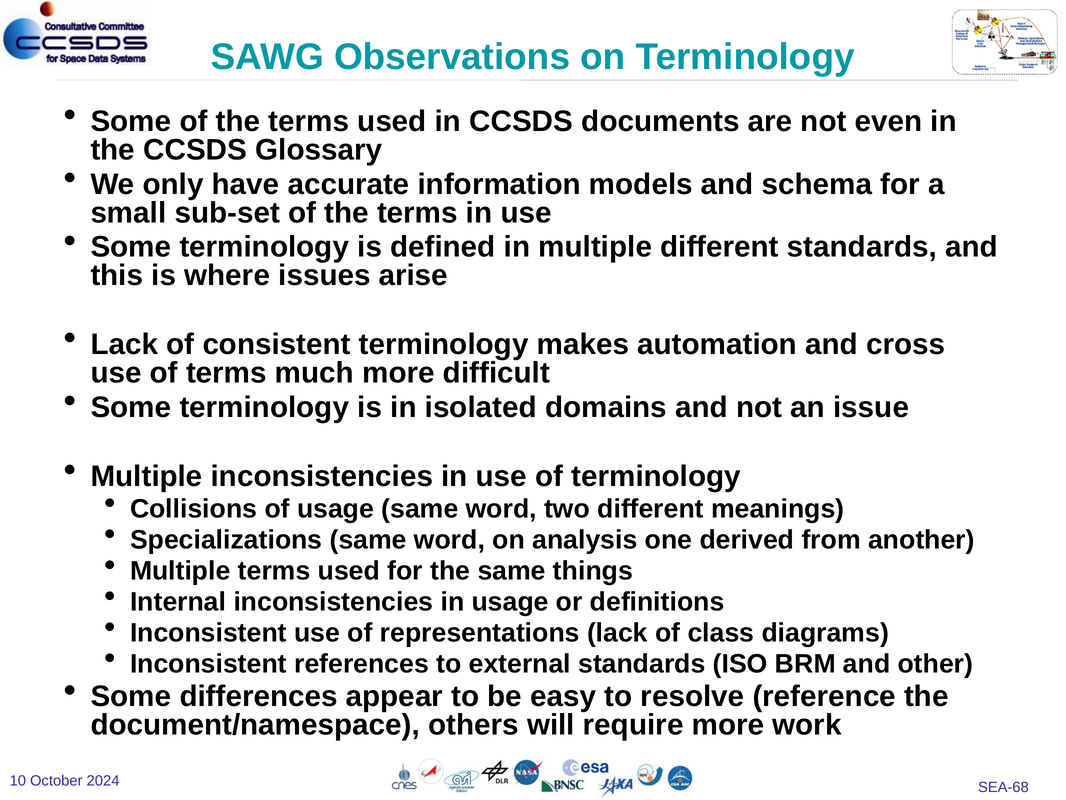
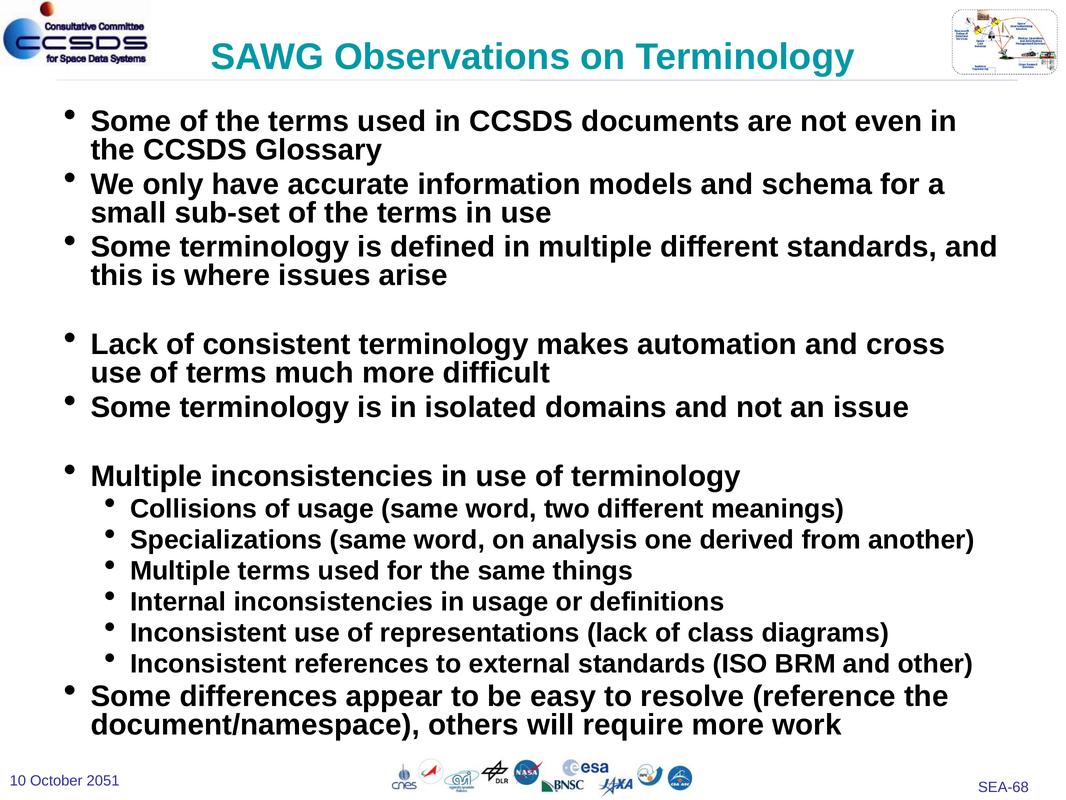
2024: 2024 -> 2051 (103, 781)
